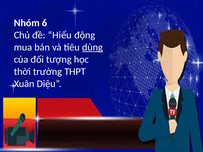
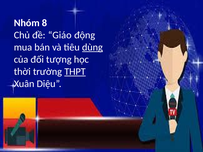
6: 6 -> 8 (45, 23)
Hiểu: Hiểu -> Giáo (60, 35)
THPT underline: none -> present (75, 72)
